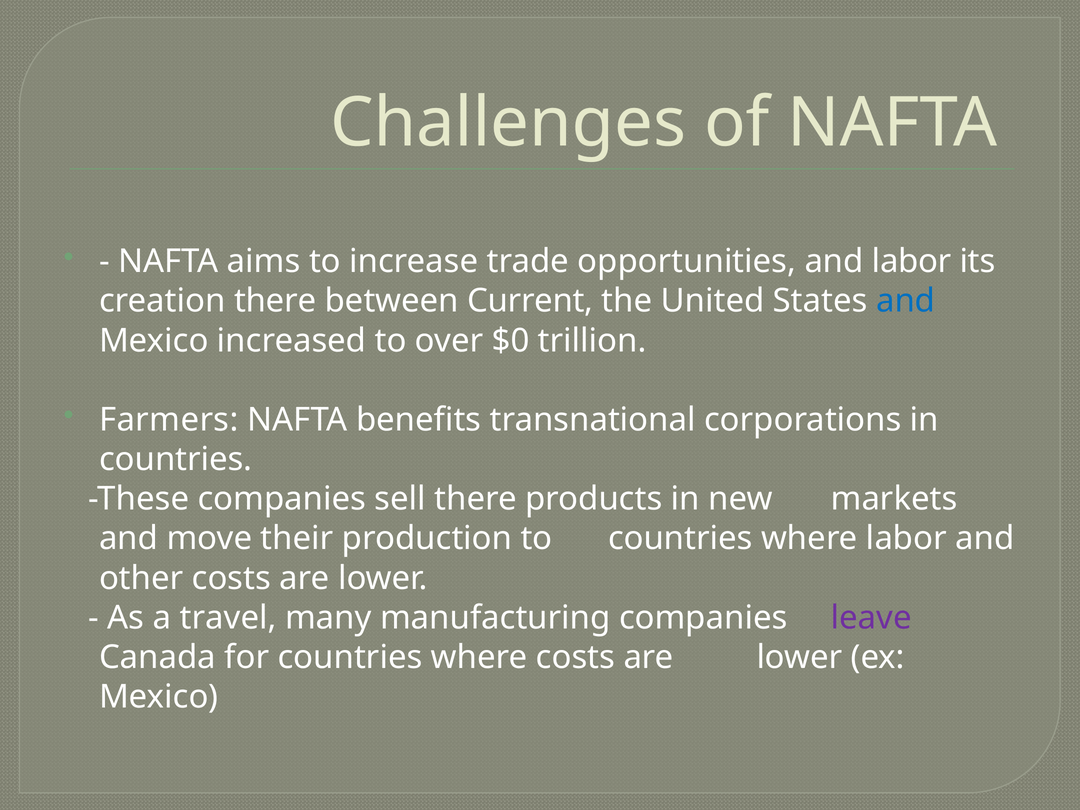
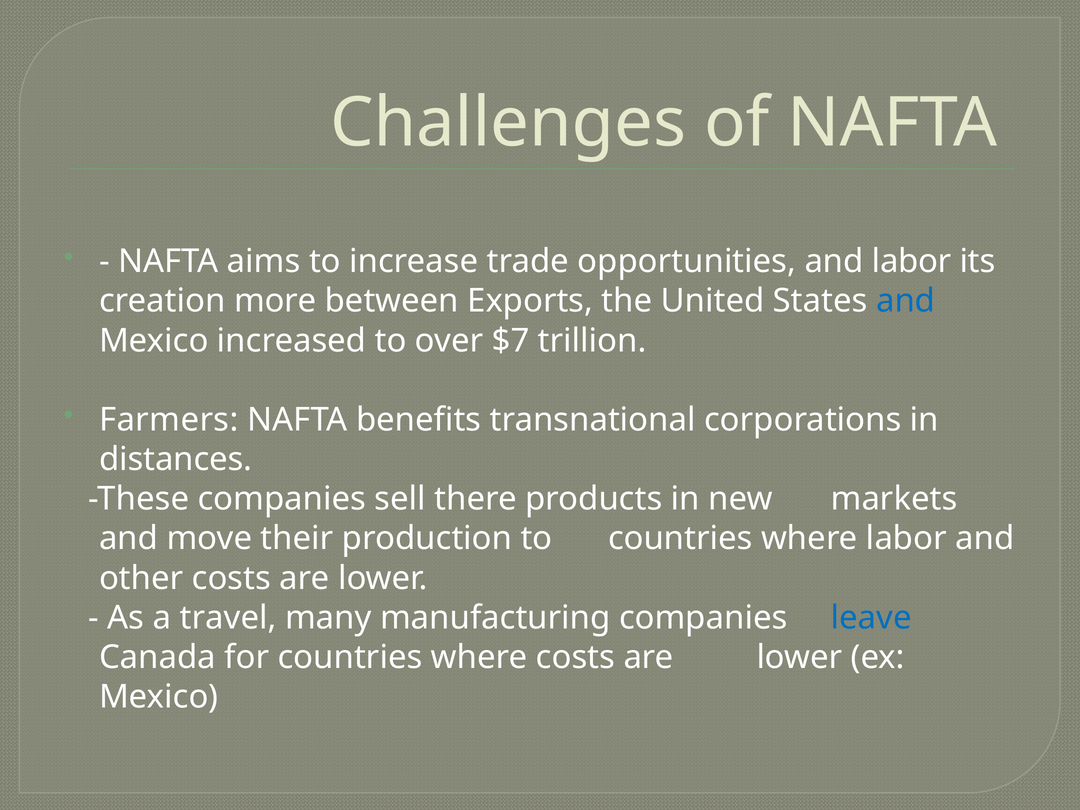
creation there: there -> more (275, 301)
Current: Current -> Exports (530, 301)
$0: $0 -> $7 (511, 341)
countries: countries -> distances (176, 459)
leave colour: purple -> blue (871, 618)
